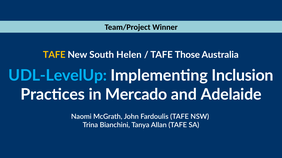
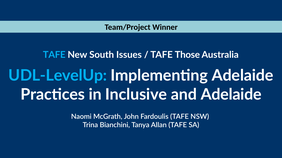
TAFE colour: yellow -> light blue (54, 55)
Helen: Helen -> Issues (129, 55)
Implementing Inclusion: Inclusion -> Adelaide (242, 76)
Mercado: Mercado -> Inclusive (136, 95)
